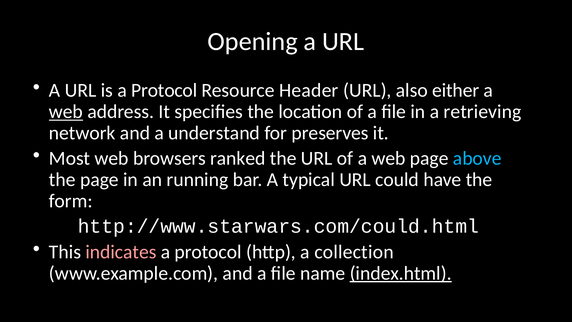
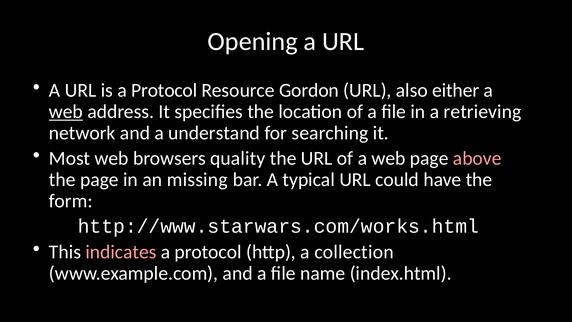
Header: Header -> Gordon (309, 90)
preserves: preserves -> searching (330, 133)
ranked: ranked -> quality (238, 158)
above colour: light blue -> pink (477, 158)
running: running -> missing (197, 180)
http://www.starwars.com/could.html: http://www.starwars.com/could.html -> http://www.starwars.com/works.html (278, 226)
index.html underline: present -> none (401, 273)
